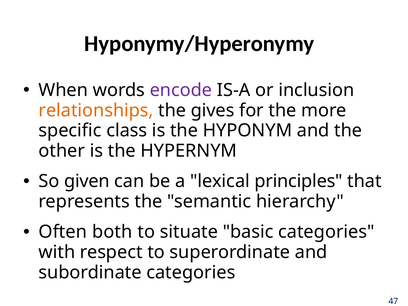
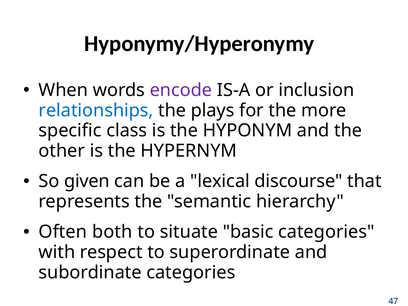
relationships colour: orange -> blue (96, 110)
gives: gives -> plays (213, 110)
principles: principles -> discourse (299, 181)
